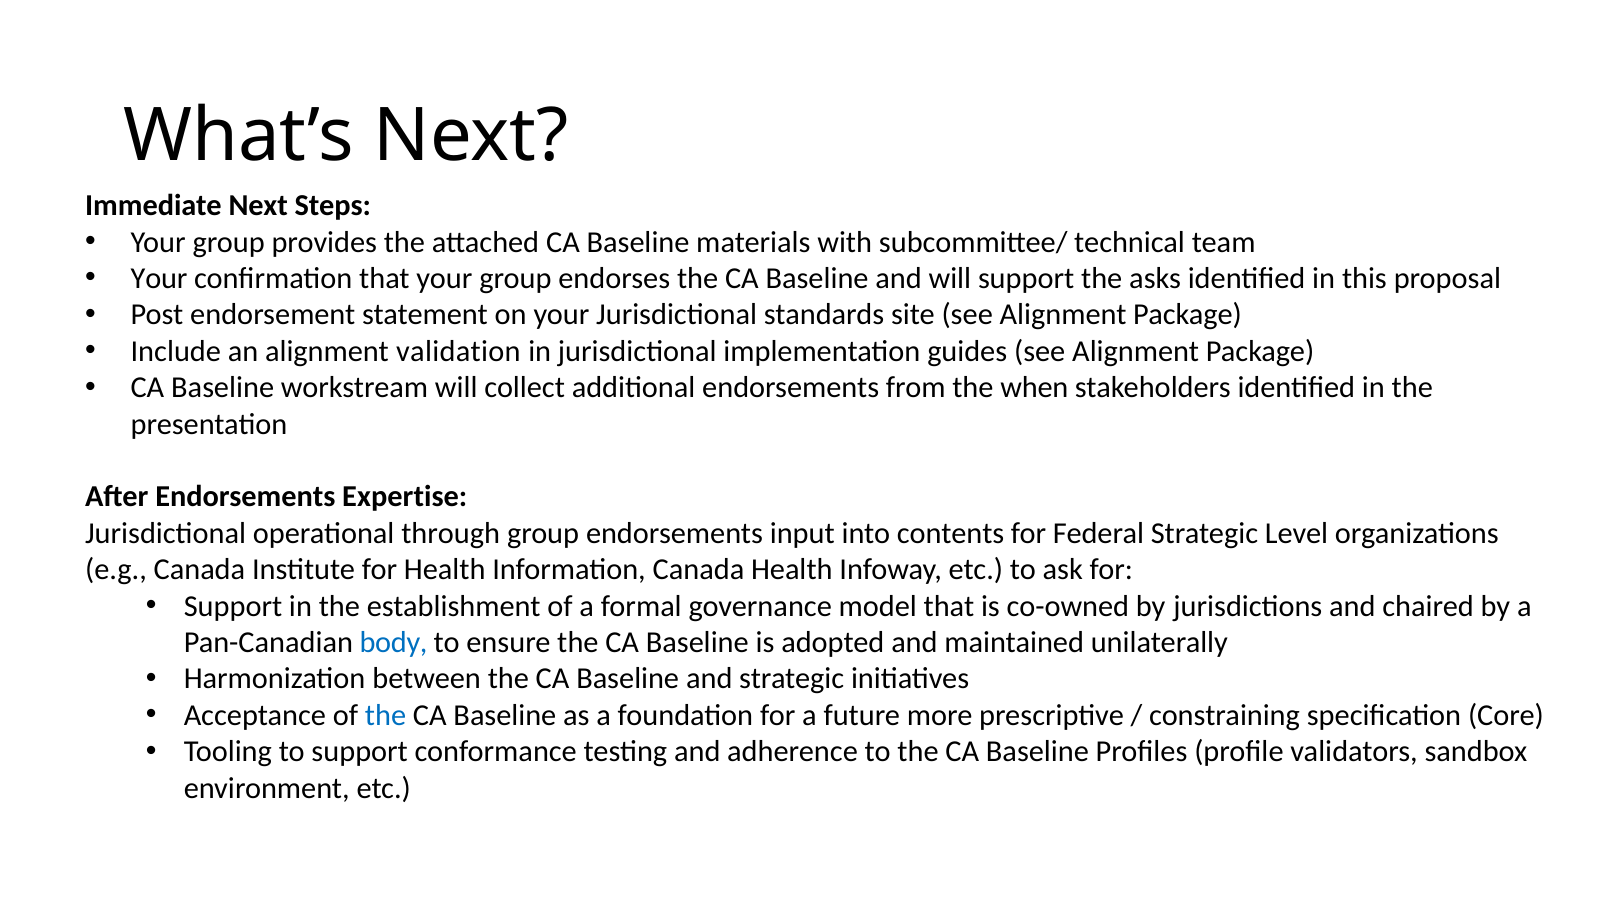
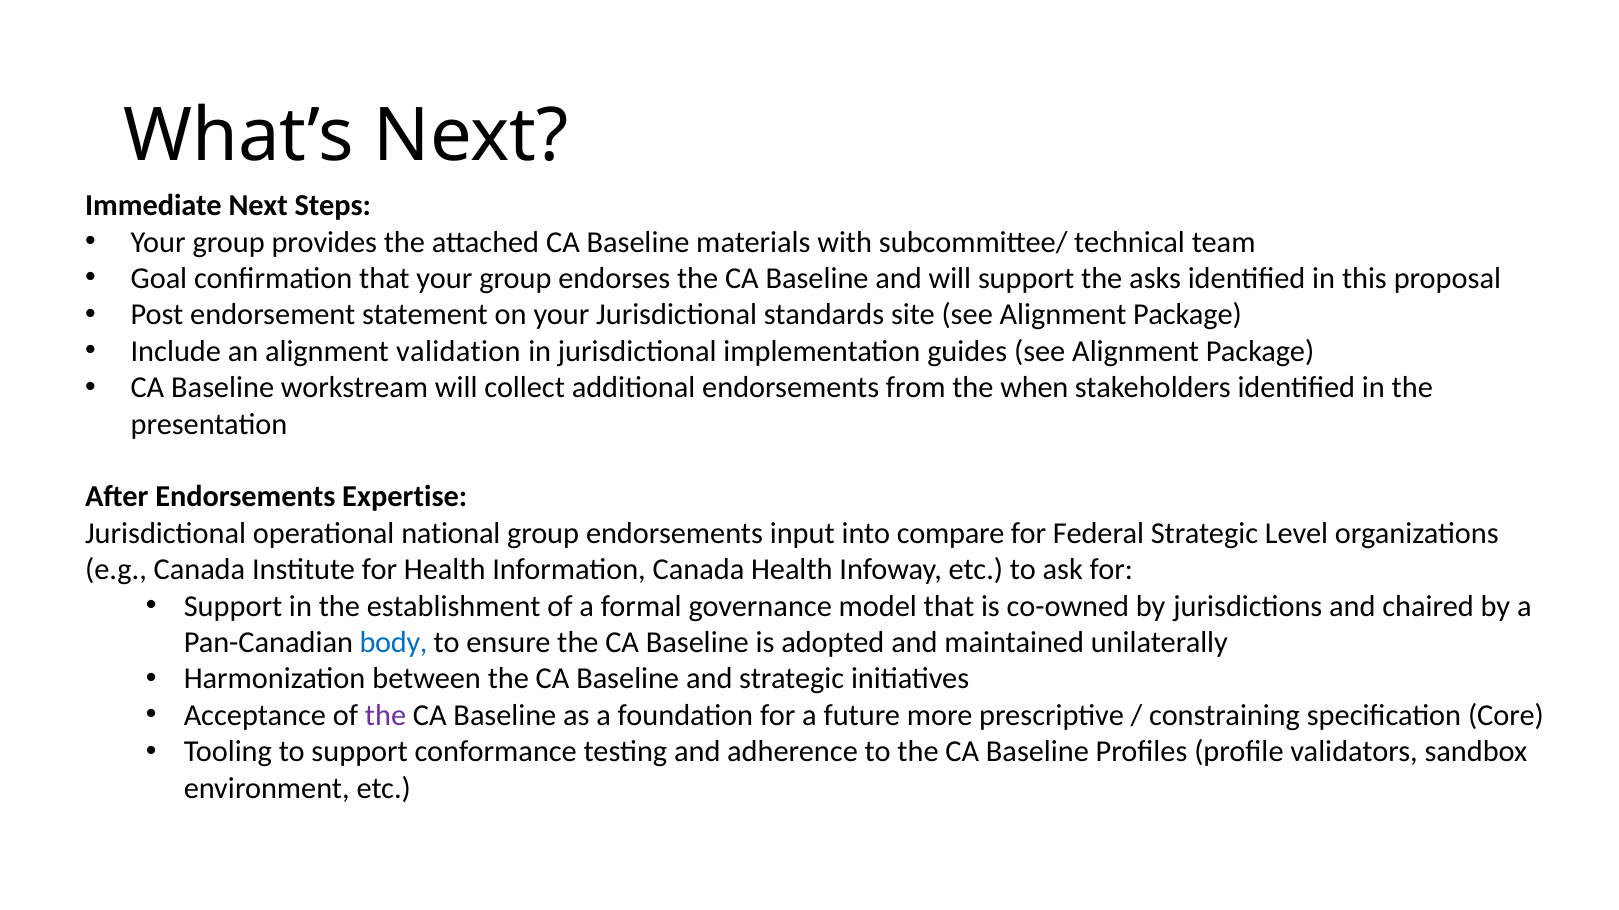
Your: Your -> Goal (159, 279)
through: through -> national (451, 534)
contents: contents -> compare (951, 534)
the colour: blue -> purple (386, 716)
